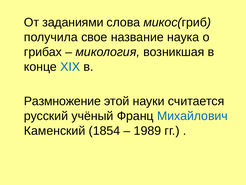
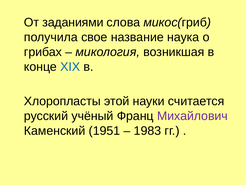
Размножение: Размножение -> Хлоропласты (62, 101)
Михайлович colour: blue -> purple (192, 116)
1854: 1854 -> 1951 (104, 131)
1989: 1989 -> 1983 (147, 131)
